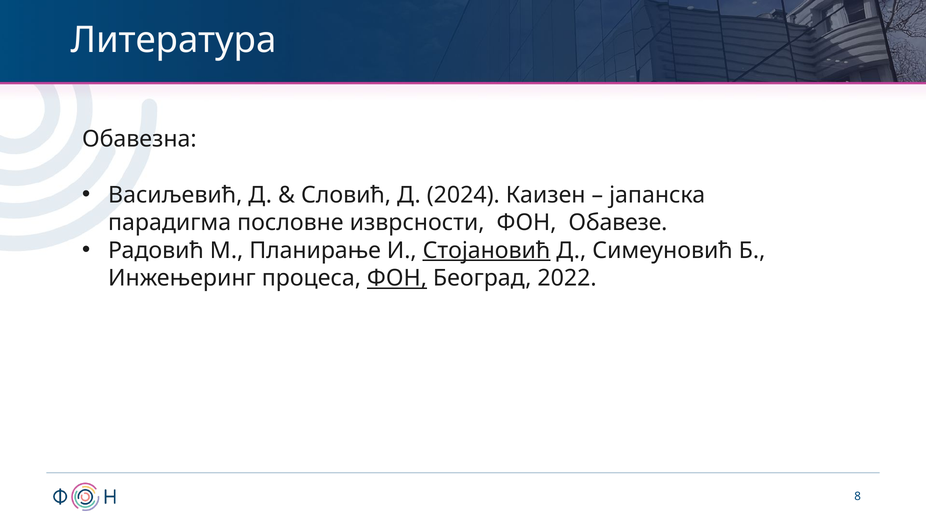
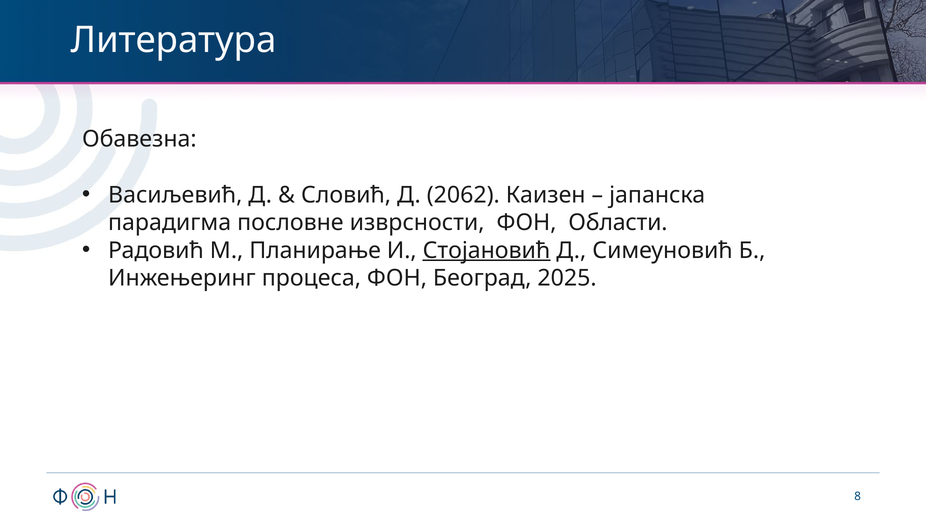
2024: 2024 -> 2062 (463, 195)
Обавезе: Обавезе -> Области (618, 223)
ФОН underline: present -> none (397, 278)
2022: 2022 -> 2025 (567, 278)
